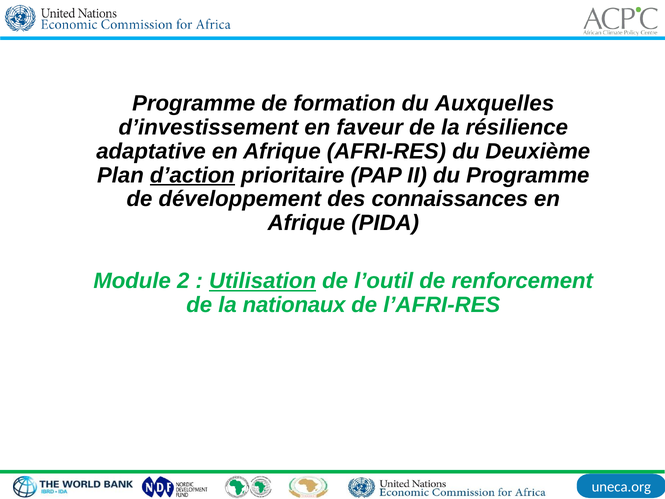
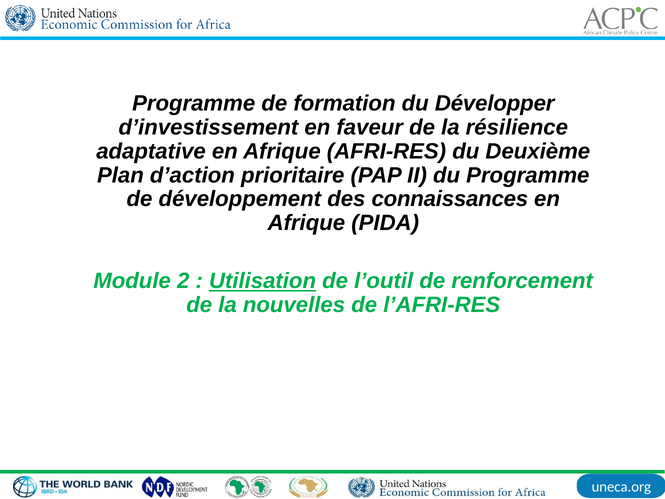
Auxquelles: Auxquelles -> Développer (495, 103)
d’action underline: present -> none (192, 175)
nationaux: nationaux -> nouvelles (294, 305)
